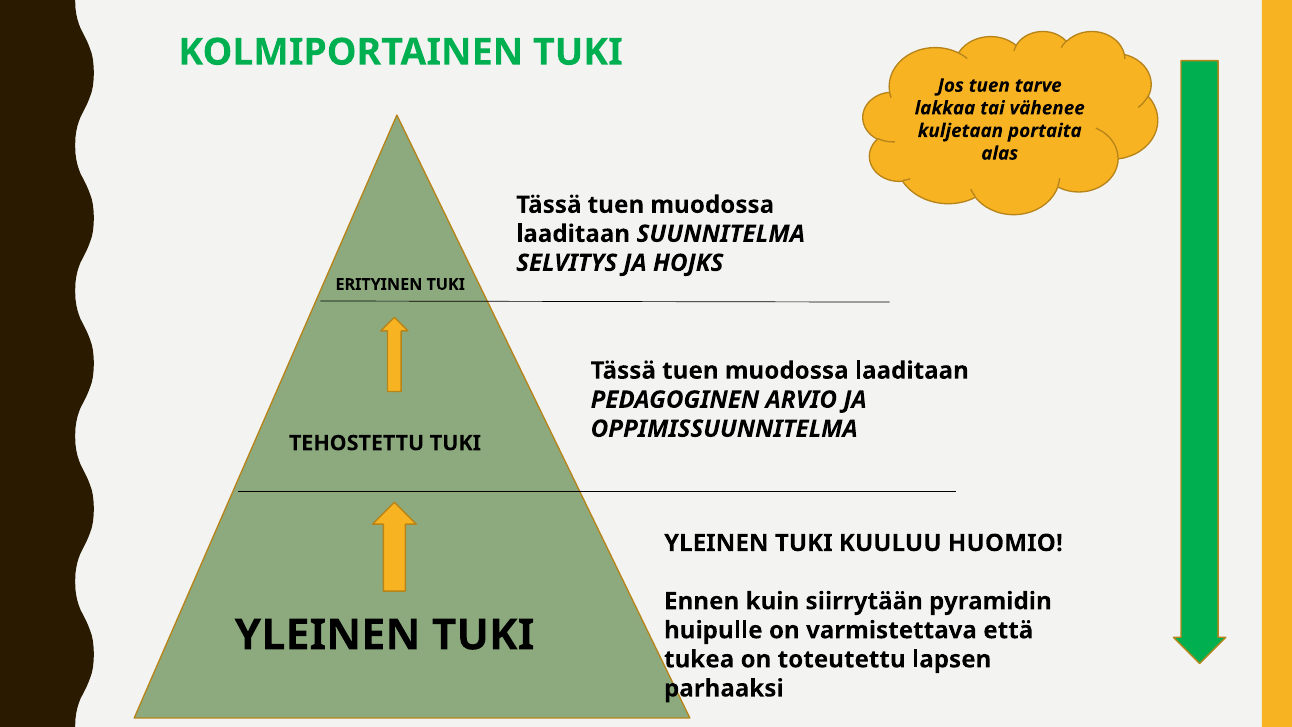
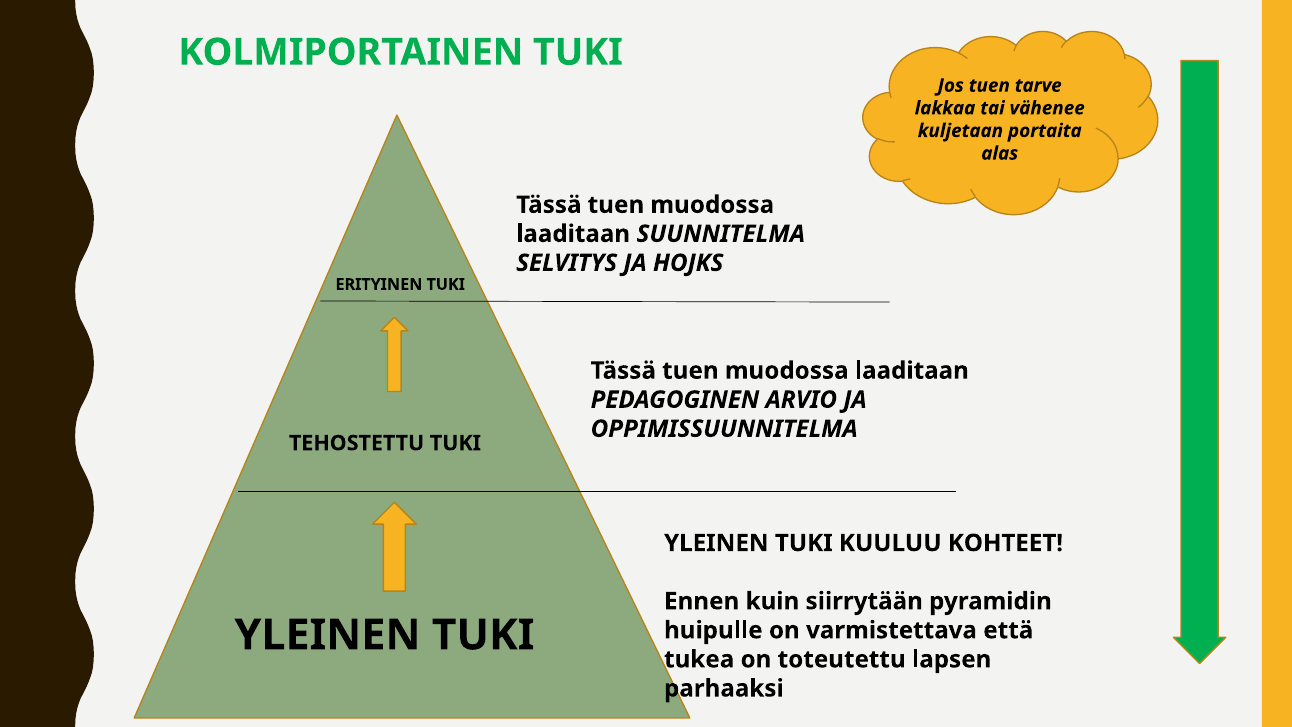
HUOMIO: HUOMIO -> KOHTEET (1005, 543)
